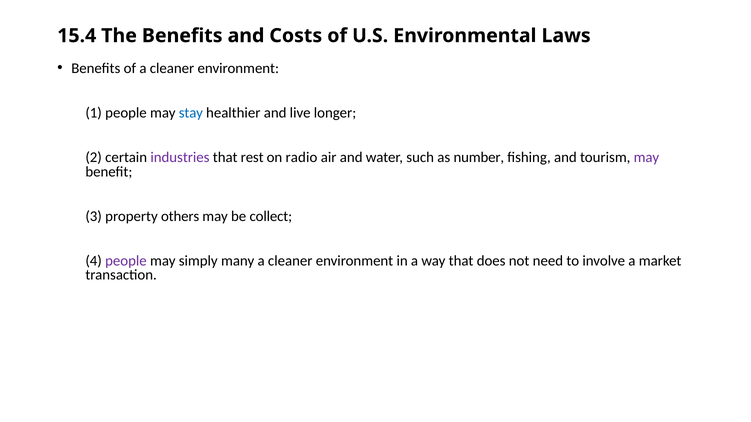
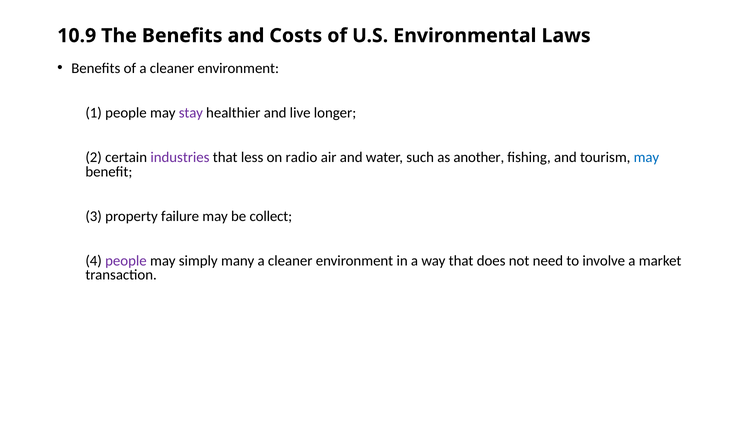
15.4: 15.4 -> 10.9 (77, 36)
stay colour: blue -> purple (191, 113)
rest: rest -> less (252, 157)
number: number -> another (479, 157)
may colour: purple -> blue (646, 157)
others: others -> failure (180, 216)
